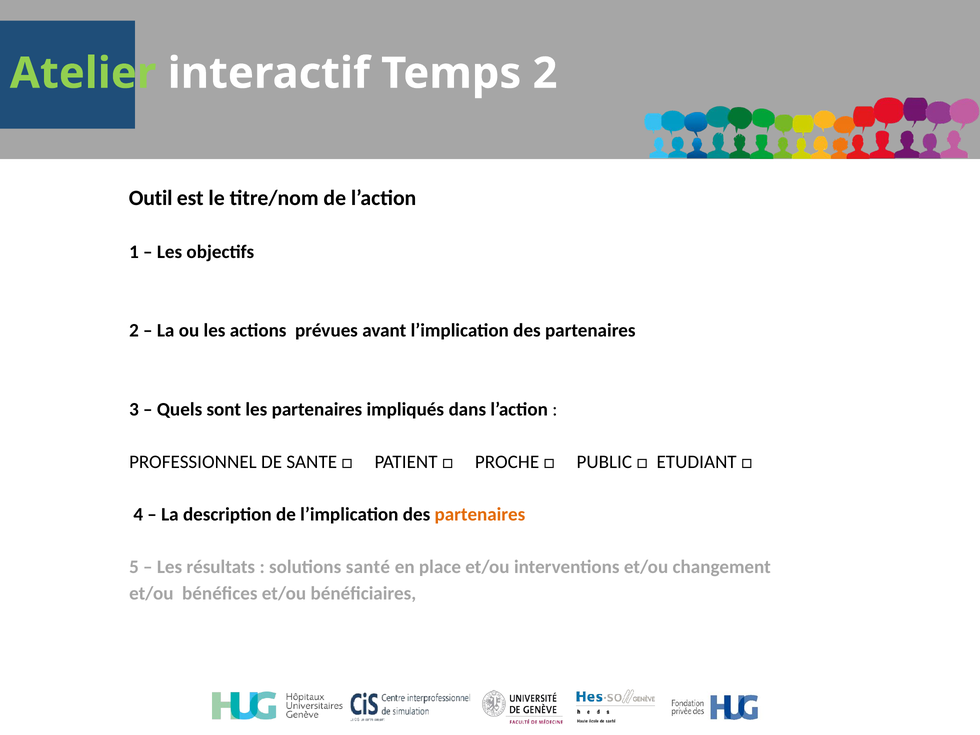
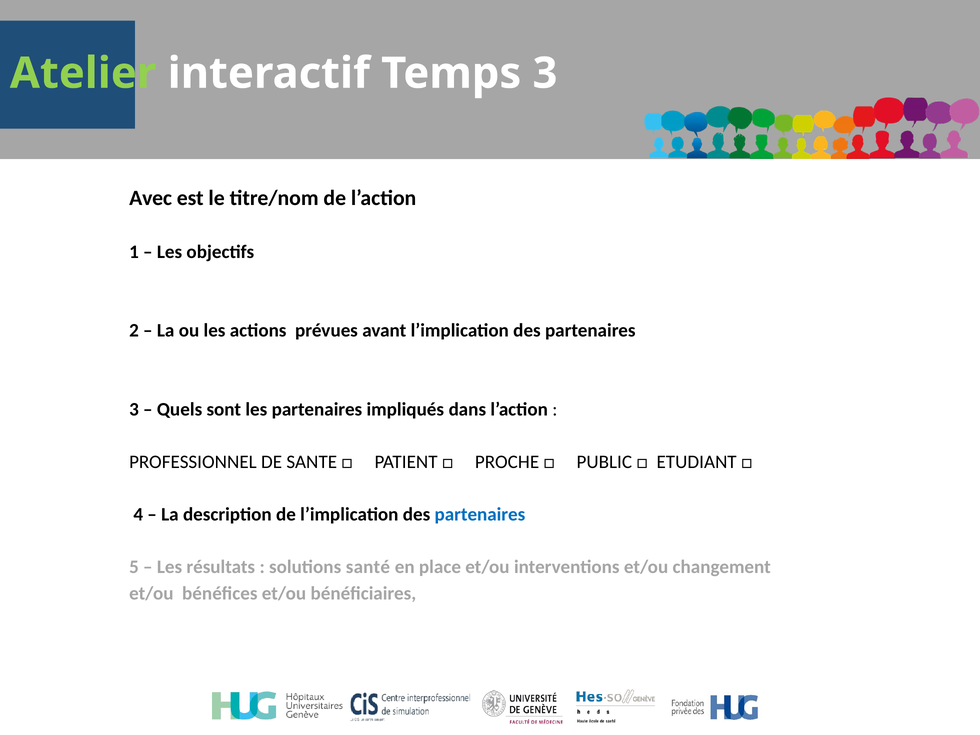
Temps 2: 2 -> 3 (545, 73)
Outil: Outil -> Avec (151, 198)
partenaires colour: orange -> blue (480, 515)
